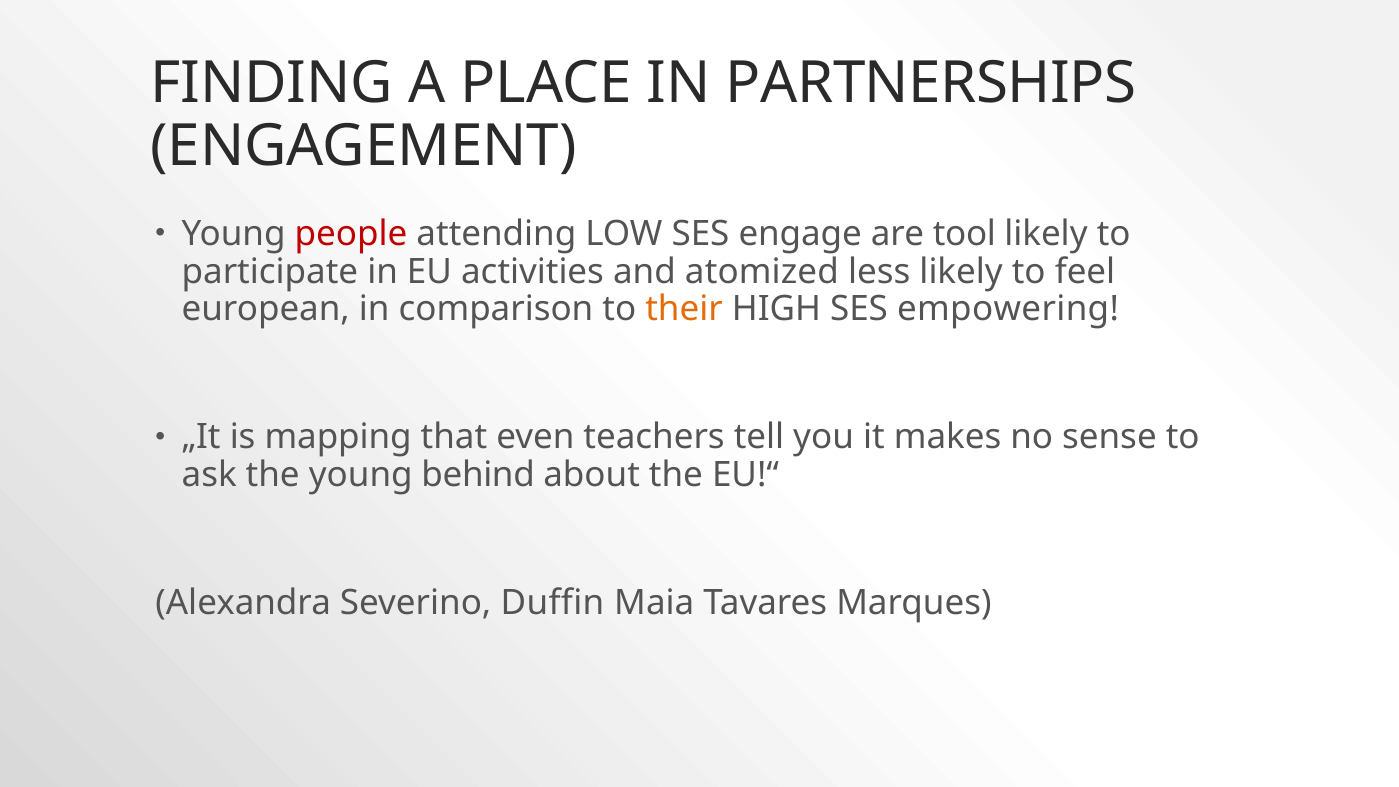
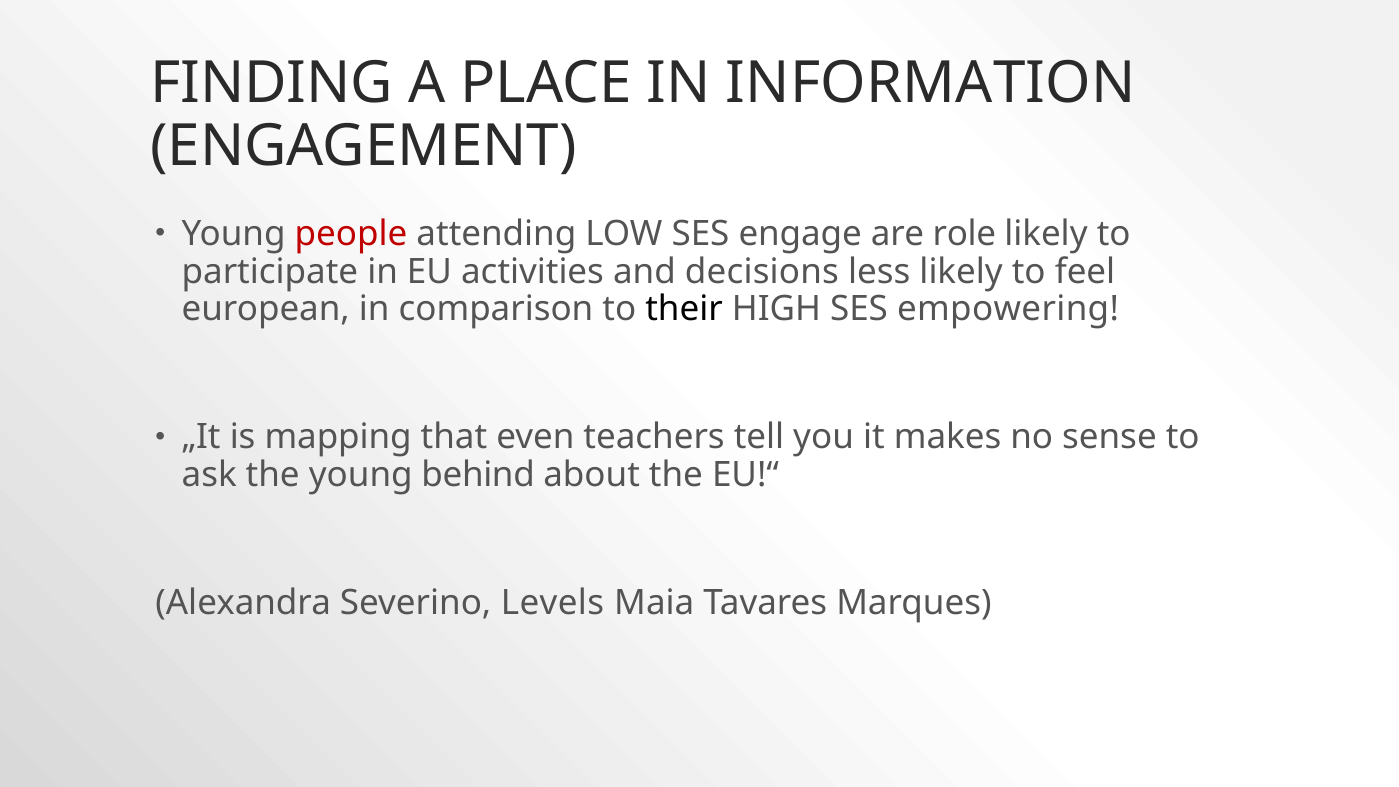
PARTNERSHIPS: PARTNERSHIPS -> INFORMATION (931, 84)
tool: tool -> role (964, 234)
atomized: atomized -> decisions (762, 272)
their colour: orange -> black (684, 309)
Duffin: Duffin -> Levels (553, 603)
